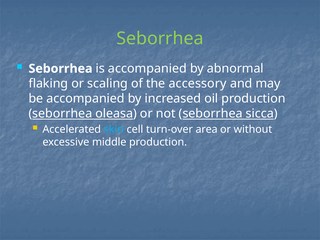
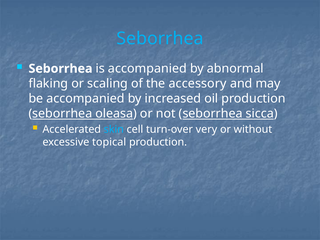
Seborrhea colour: light green -> light blue (160, 39)
area: area -> very (206, 129)
middle: middle -> topical (109, 142)
